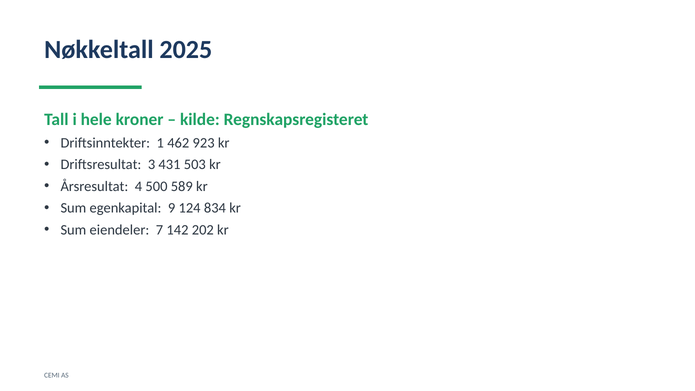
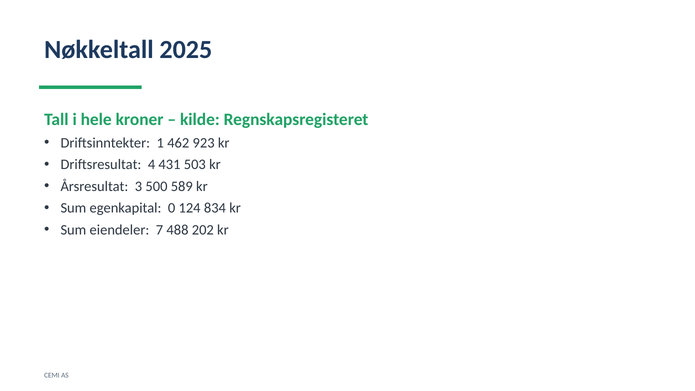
3: 3 -> 4 (152, 165)
4: 4 -> 3 (139, 186)
9: 9 -> 0 (172, 208)
142: 142 -> 488 (177, 230)
